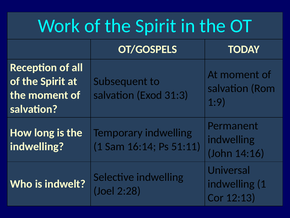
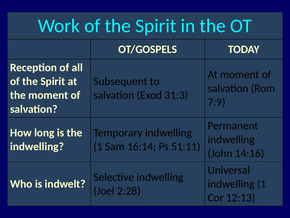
1:9: 1:9 -> 7:9 (217, 102)
